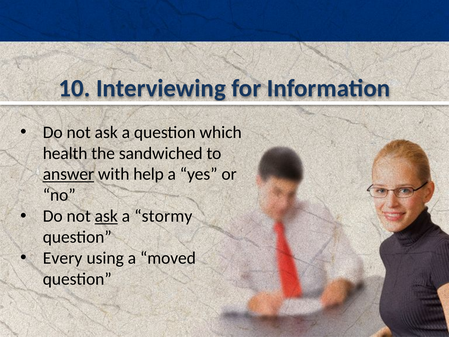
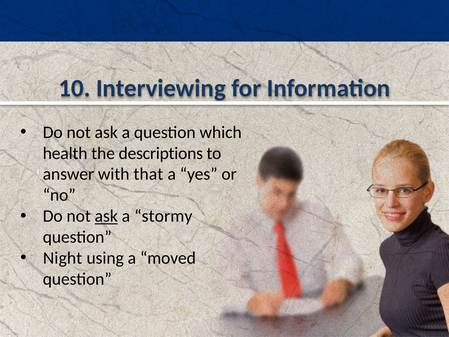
sandwiched: sandwiched -> descriptions (161, 153)
answer underline: present -> none (68, 174)
help: help -> that (148, 174)
Every: Every -> Night (63, 258)
